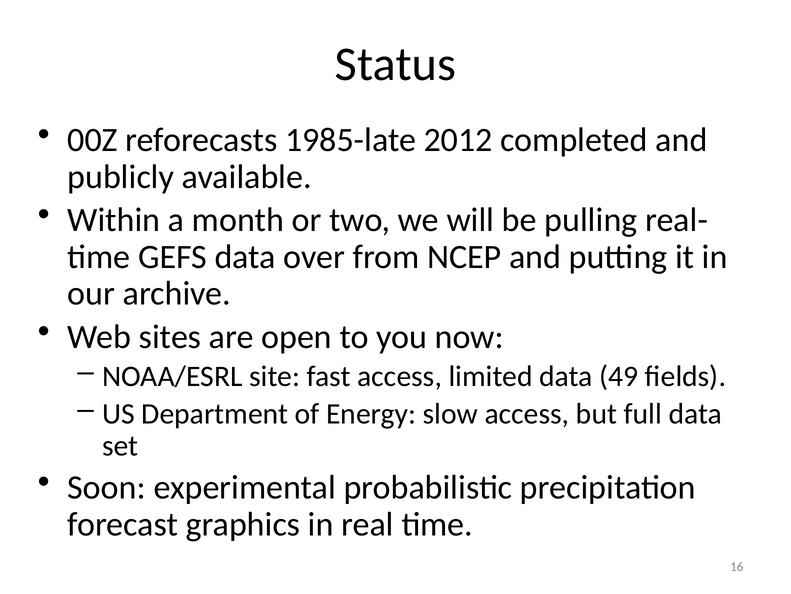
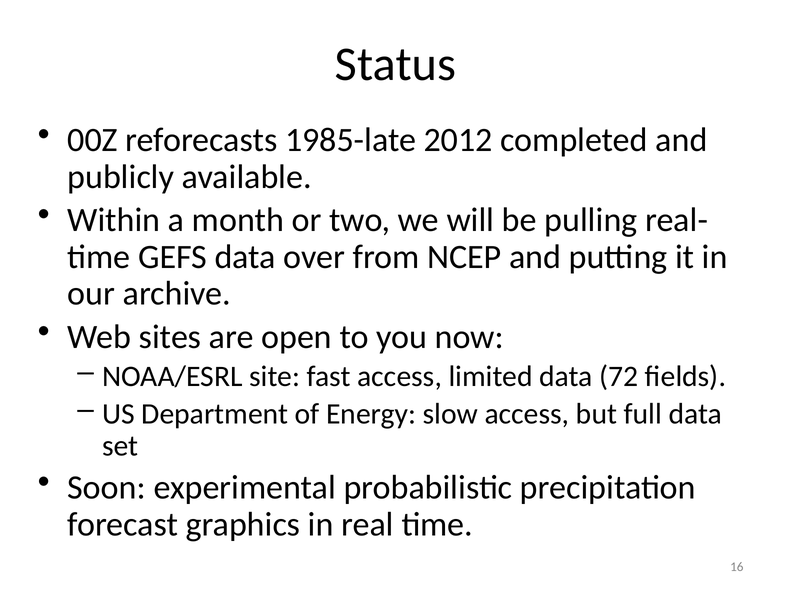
49: 49 -> 72 (619, 376)
